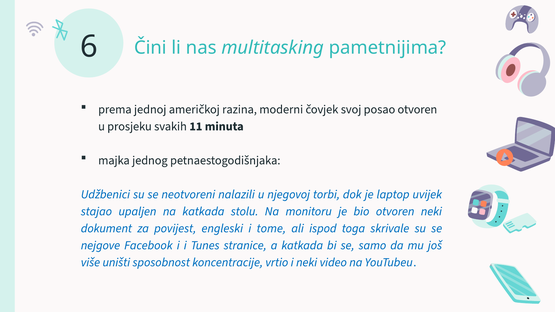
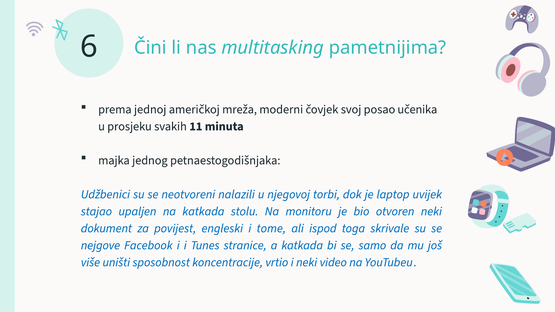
razina: razina -> mreža (240, 109)
posao otvoren: otvoren -> učenika (417, 109)
